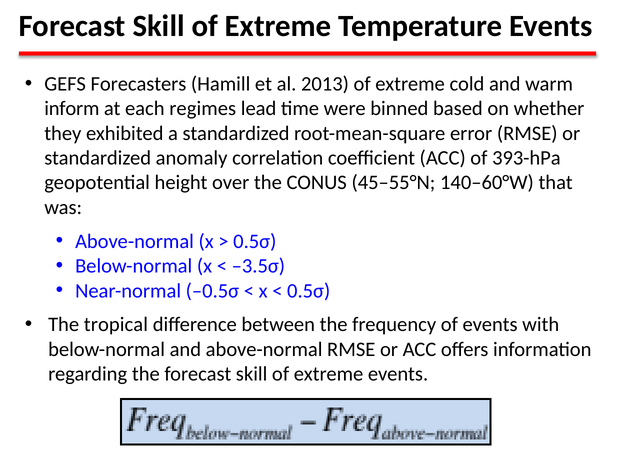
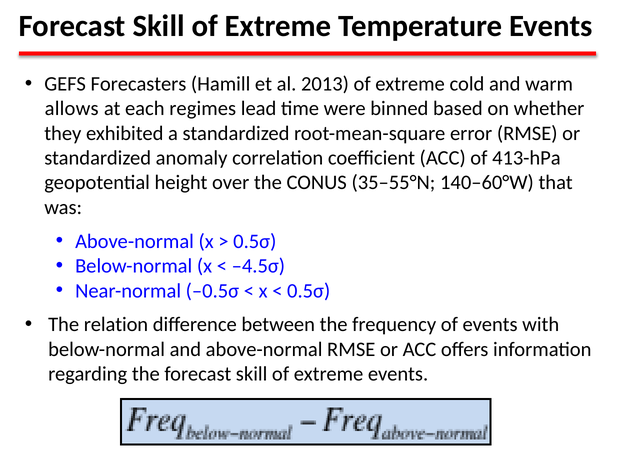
inform: inform -> allows (72, 109)
393-hPa: 393-hPa -> 413-hPa (526, 158)
45–55°N: 45–55°N -> 35–55°N (393, 183)
–3.5σ: –3.5σ -> –4.5σ (258, 266)
tropical: tropical -> relation (116, 325)
